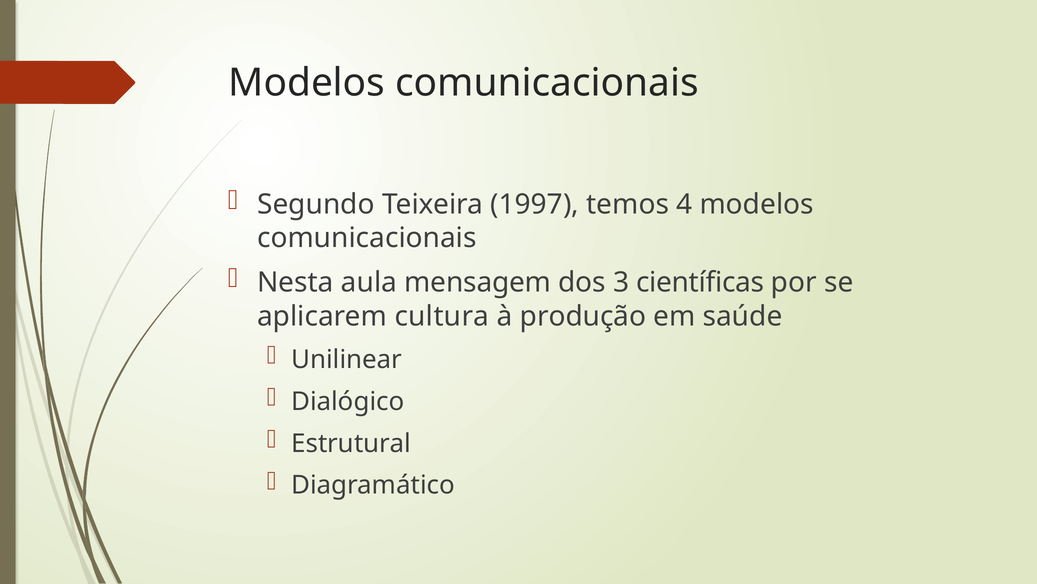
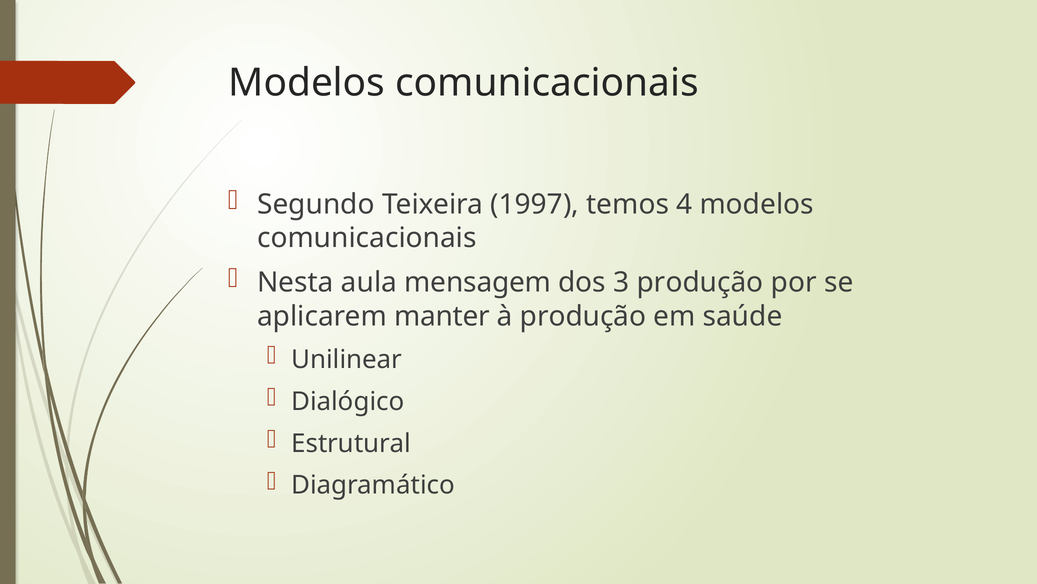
3 científicas: científicas -> produção (700, 282)
cultura: cultura -> manter (442, 316)
